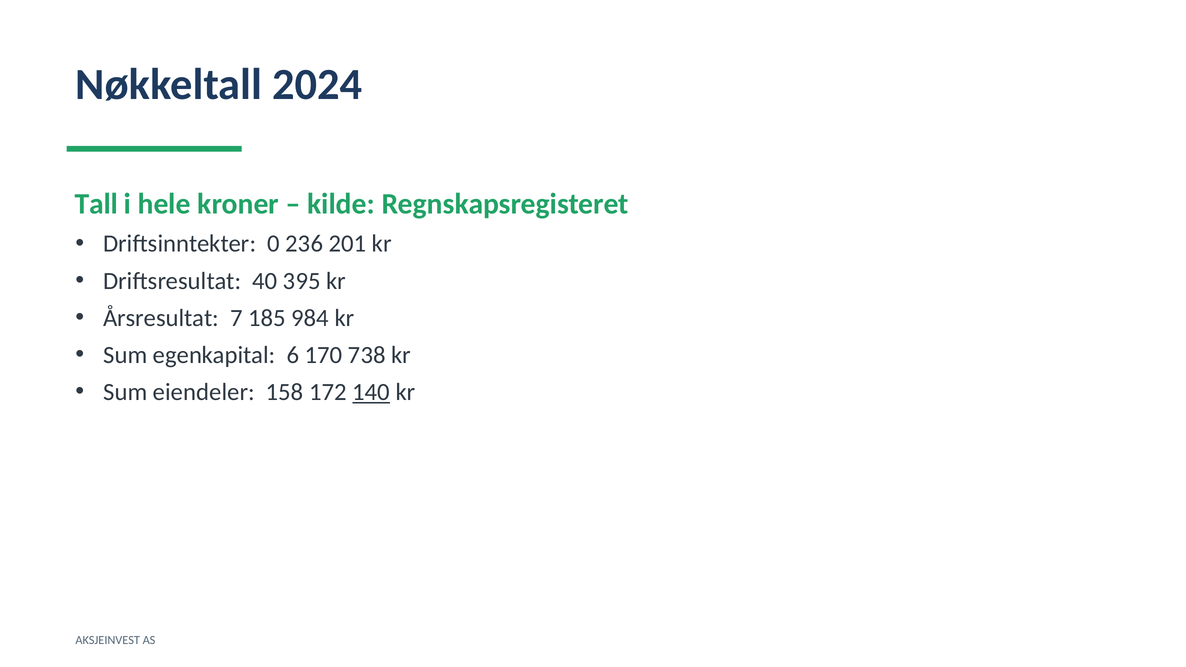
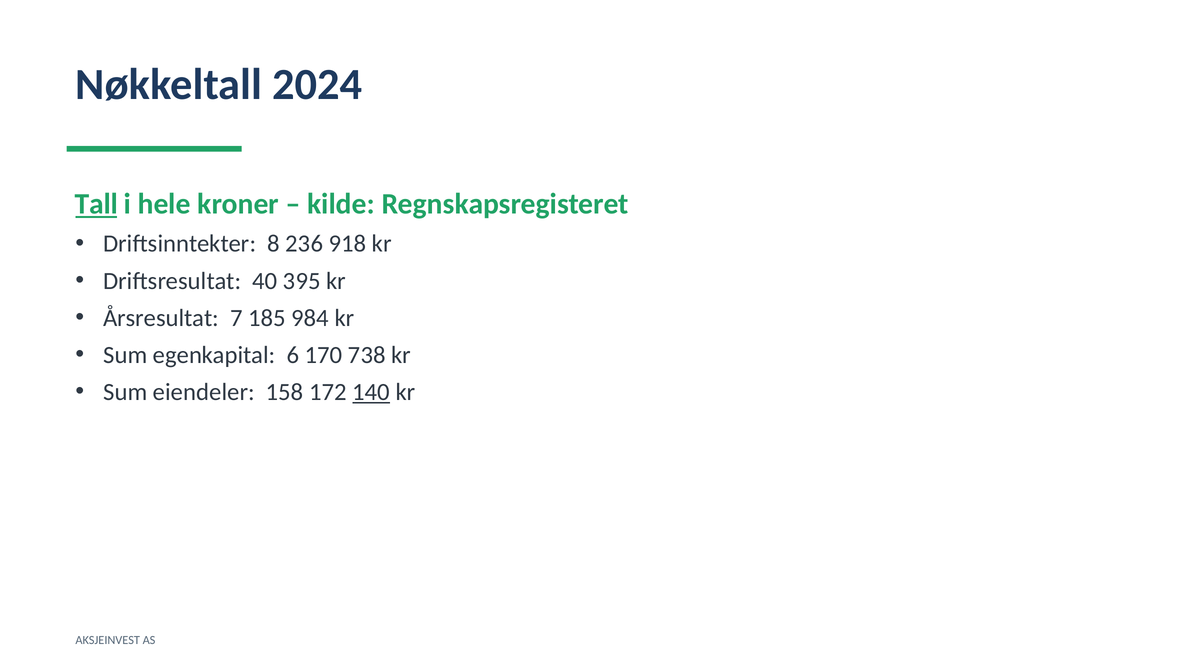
Tall underline: none -> present (96, 204)
0: 0 -> 8 (274, 244)
201: 201 -> 918 (347, 244)
